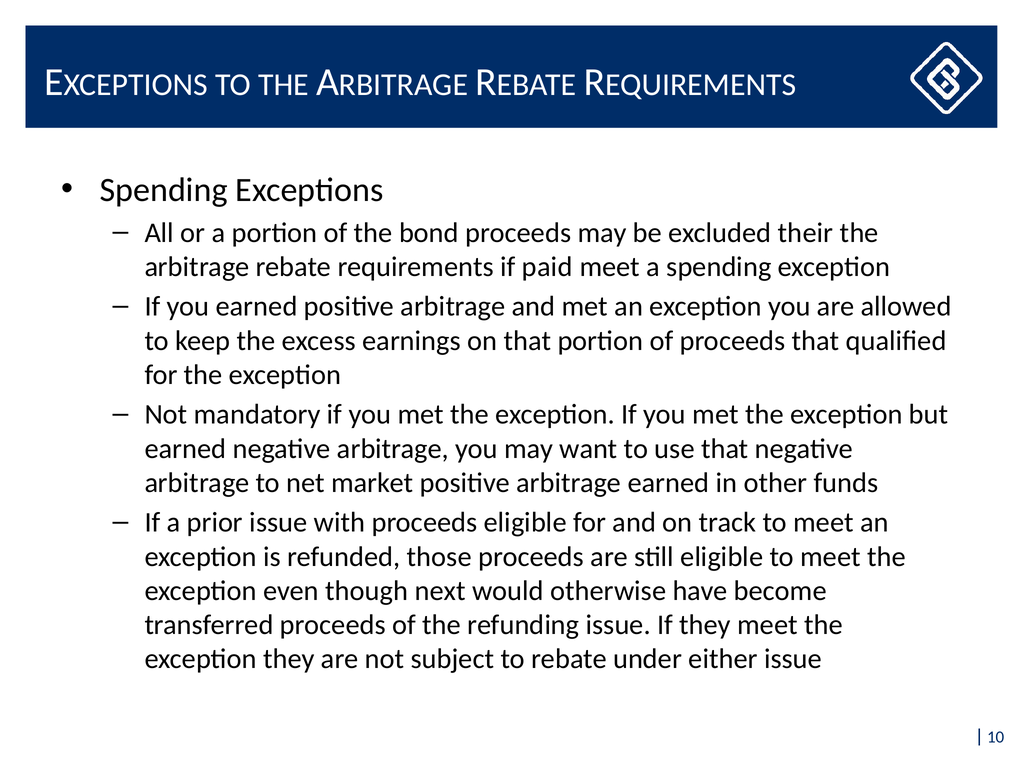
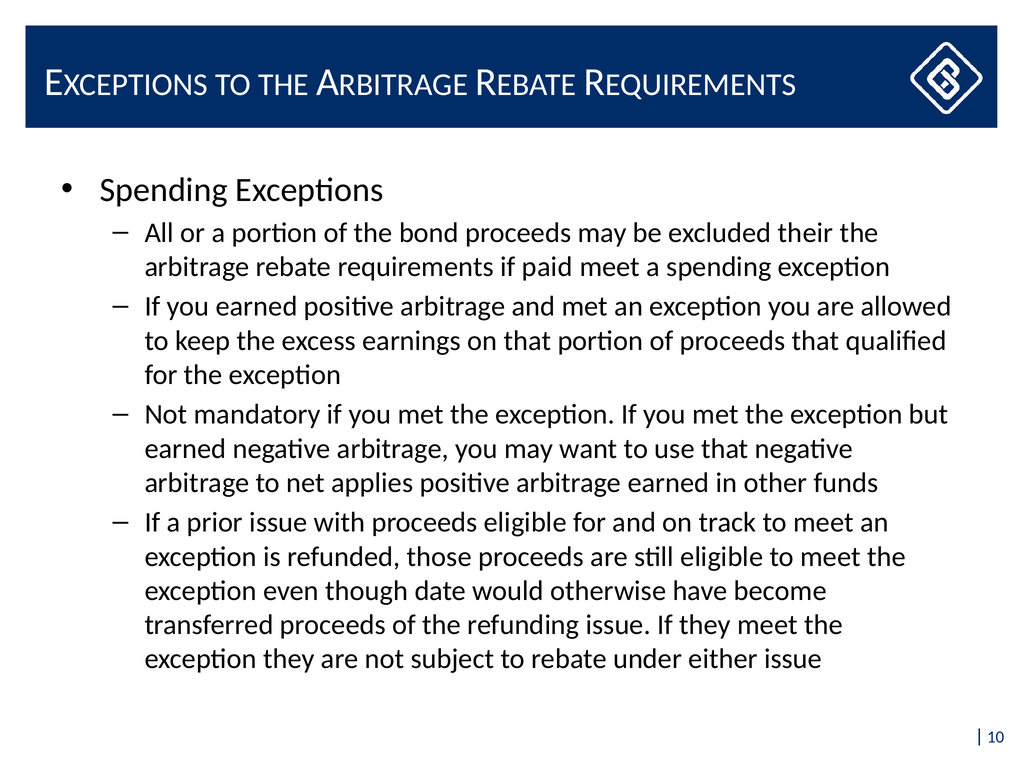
market: market -> applies (372, 483)
next: next -> date (440, 591)
